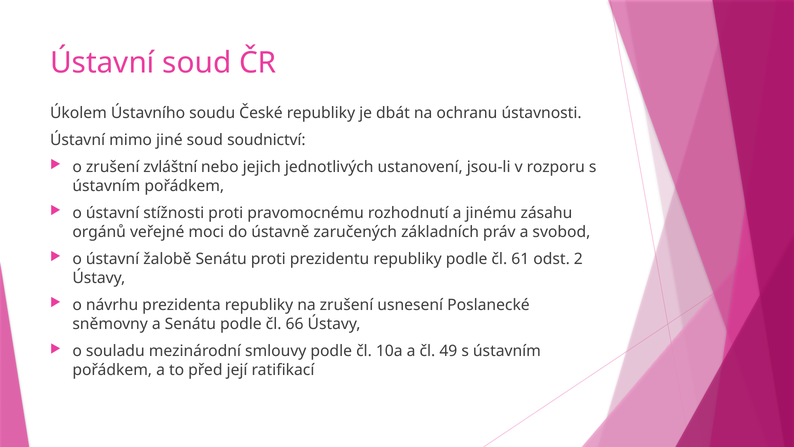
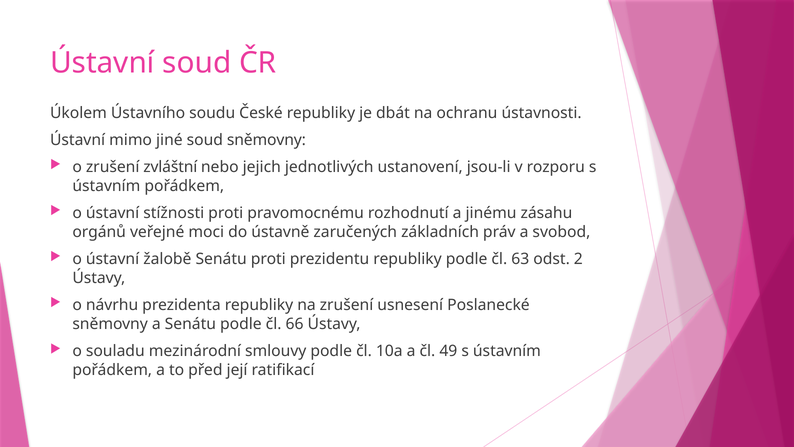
soud soudnictví: soudnictví -> sněmovny (266, 140)
61: 61 -> 63 (520, 259)
